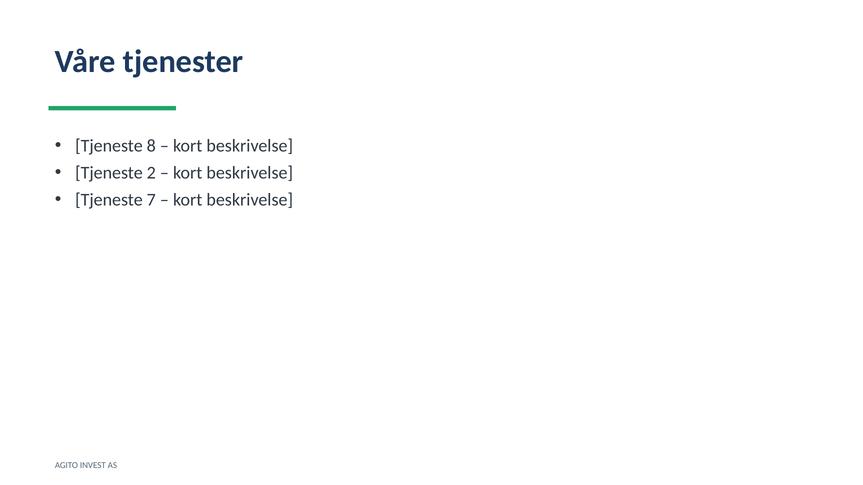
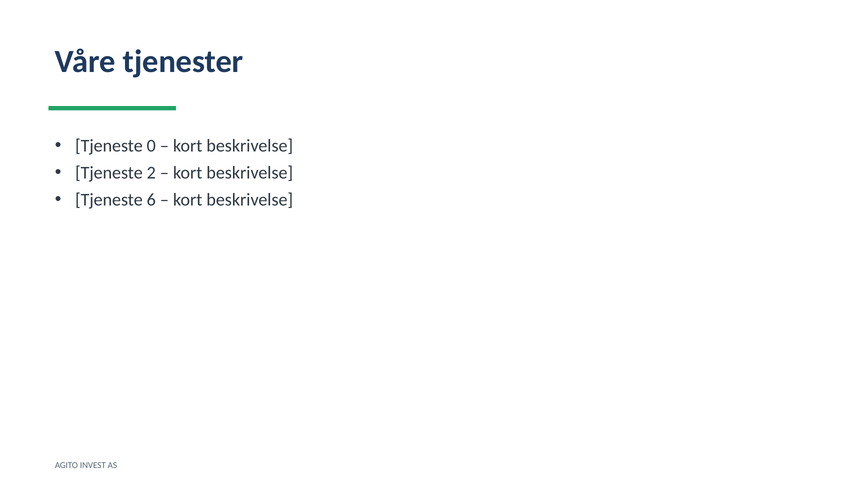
8: 8 -> 0 (151, 146)
7: 7 -> 6 (151, 200)
